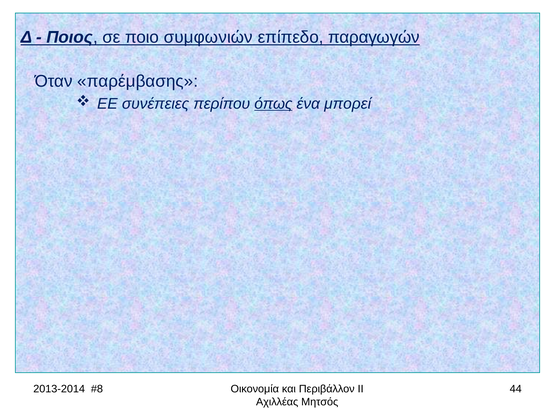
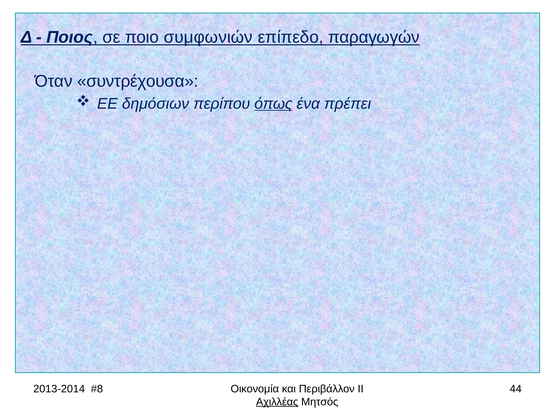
παρέμβασης: παρέμβασης -> συντρέχουσα (138, 81)
συνέπειες: συνέπειες -> δημόσιων (156, 104)
μπορεί: μπορεί -> πρέπει (348, 104)
Αχιλλέας underline: none -> present (277, 402)
